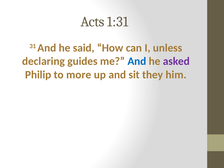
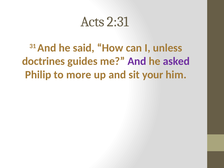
1:31: 1:31 -> 2:31 (118, 22)
declaring: declaring -> doctrines (43, 61)
And colour: blue -> purple (137, 61)
they: they -> your (153, 75)
